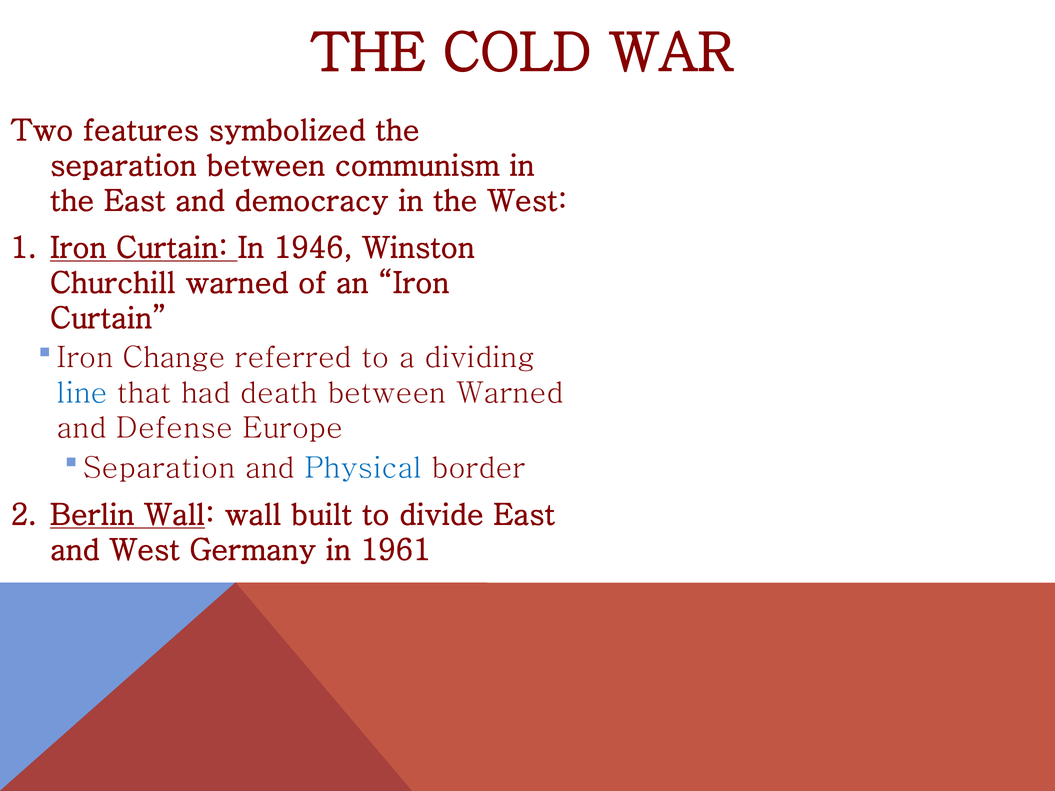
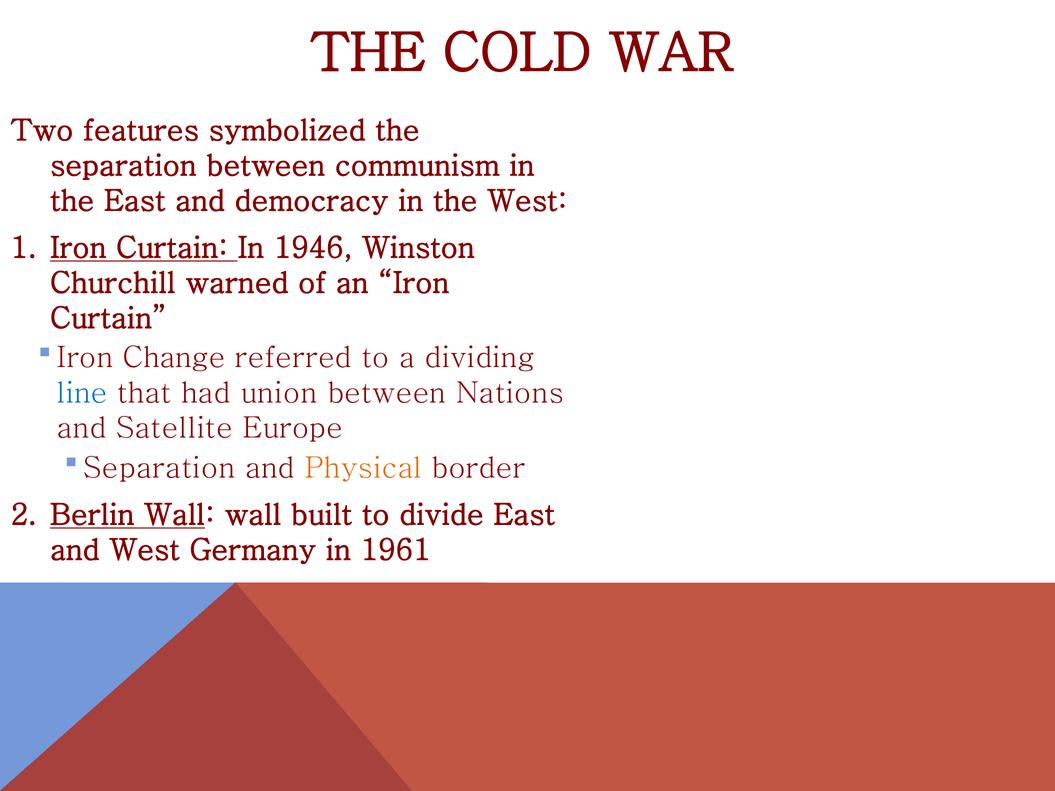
death: death -> union (279, 393)
between Warned: Warned -> Nations (510, 393)
Defense: Defense -> Satellite (175, 428)
Physical colour: blue -> orange (363, 468)
